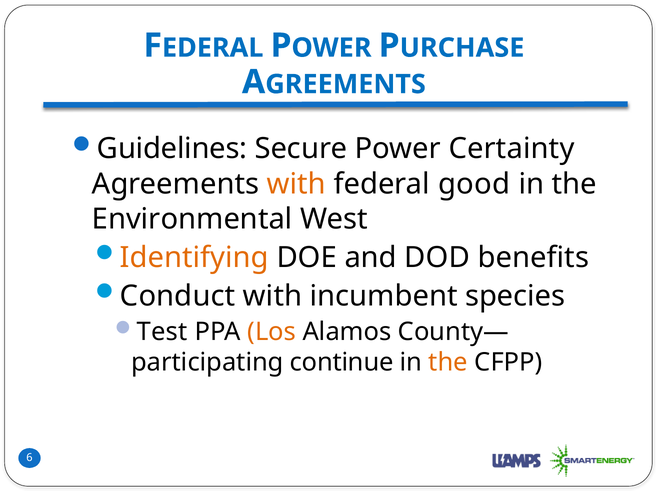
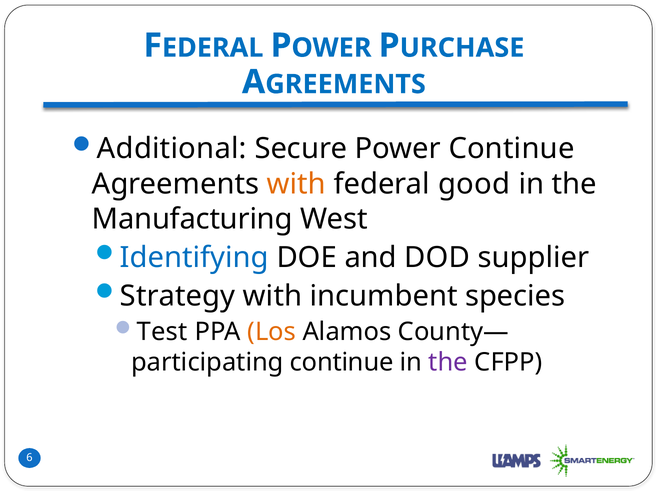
Guidelines: Guidelines -> Additional (172, 149)
Power Certainty: Certainty -> Continue (512, 149)
Environmental: Environmental -> Manufacturing (192, 219)
Identifying colour: orange -> blue (194, 257)
benefits: benefits -> supplier (533, 257)
Conduct: Conduct -> Strategy (178, 296)
the colour: orange -> purple (448, 362)
